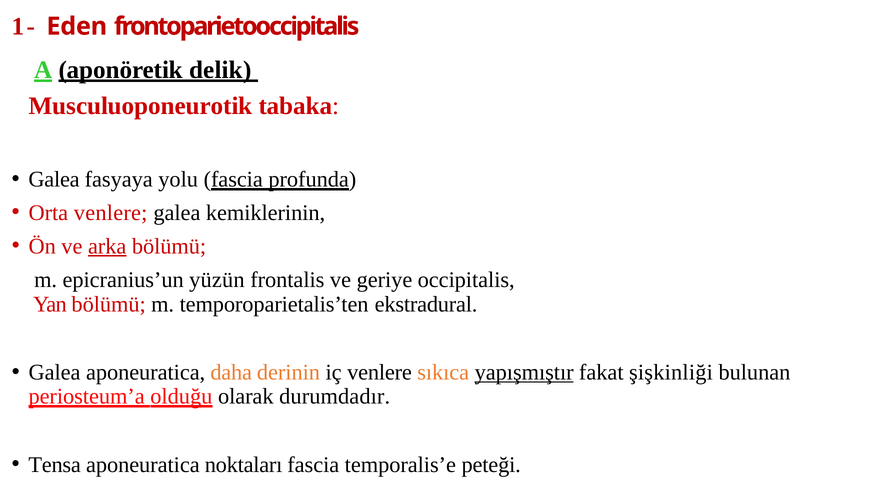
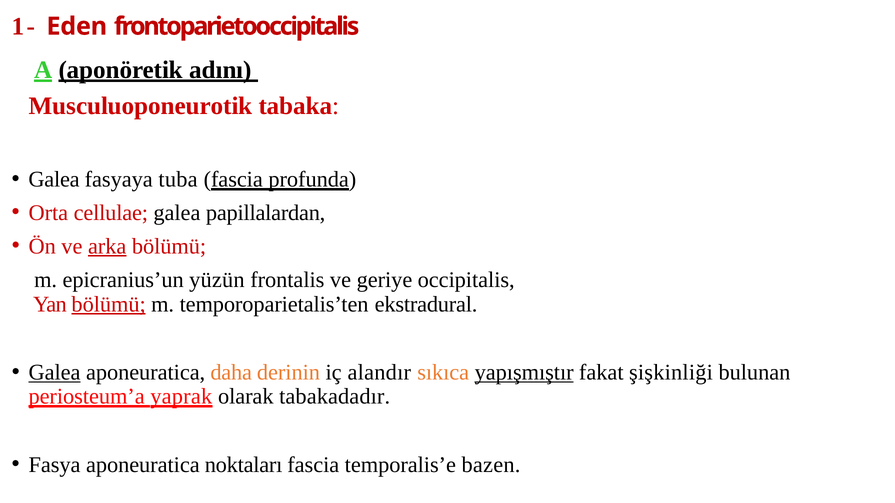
delik: delik -> adını (220, 70)
yolu: yolu -> tuba (178, 180)
Orta venlere: venlere -> cellulae (111, 213)
kemiklerinin: kemiklerinin -> papillalardan (266, 213)
bölümü underline: none -> present (109, 305)
Galea underline: none -> present (55, 373)
iç venlere: venlere -> alandır (379, 373)
olduğu: olduğu -> yaprak (181, 397)
durumdadır: durumdadır -> tabakadadır (335, 397)
Tensa: Tensa -> Fasya (55, 465)
peteği: peteği -> bazen (491, 465)
